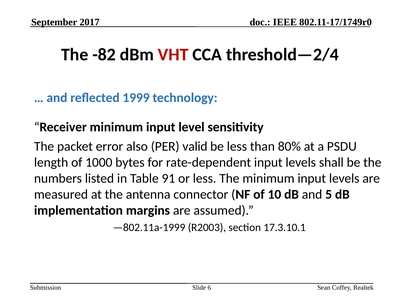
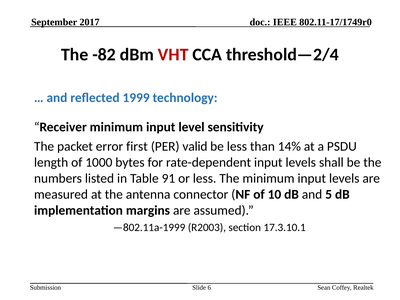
also: also -> first (137, 146)
80%: 80% -> 14% (289, 146)
